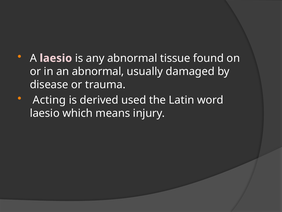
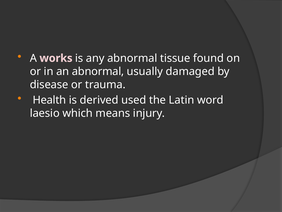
A laesio: laesio -> works (56, 58)
Acting: Acting -> Health (49, 100)
